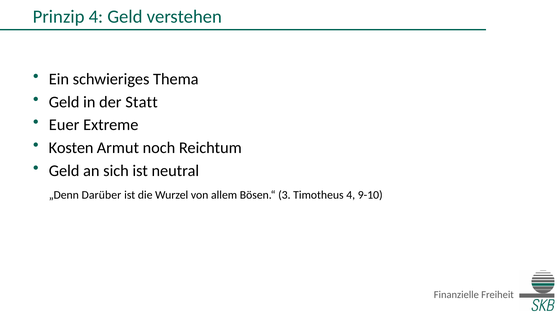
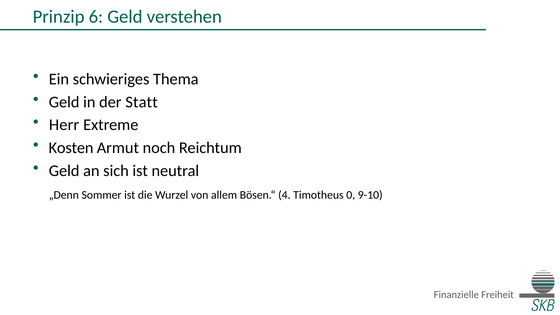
Prinzip 4: 4 -> 6 (96, 17)
Euer: Euer -> Herr (64, 125)
Darüber: Darüber -> Sommer (102, 195)
3: 3 -> 4 (284, 195)
Timotheus 4: 4 -> 0 (351, 195)
